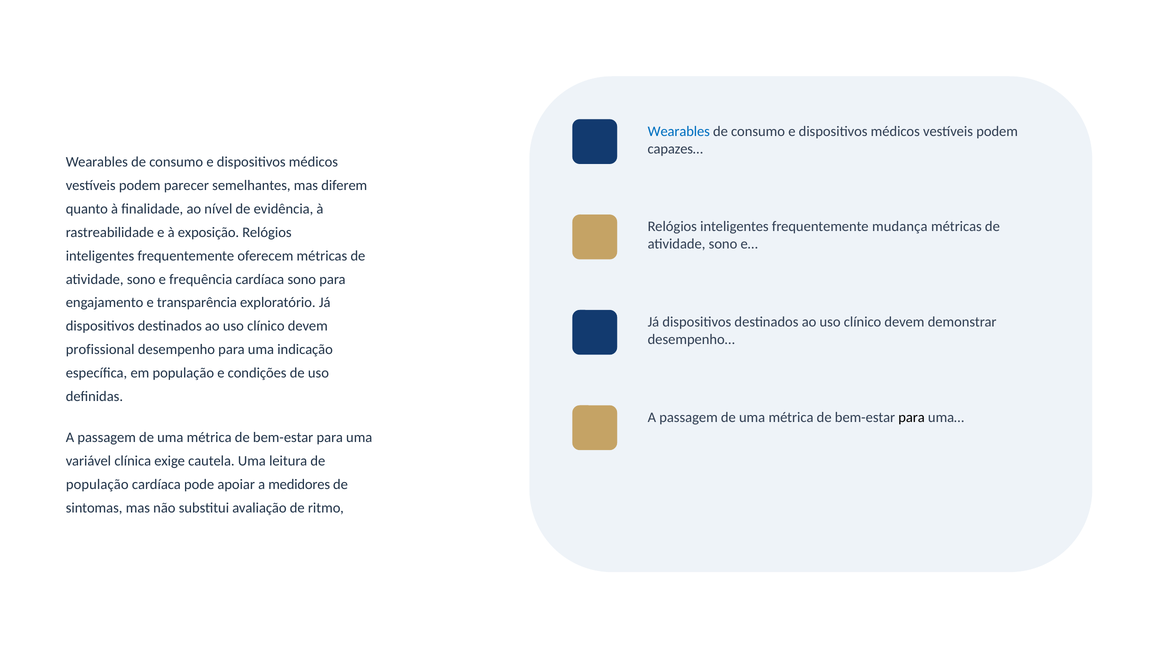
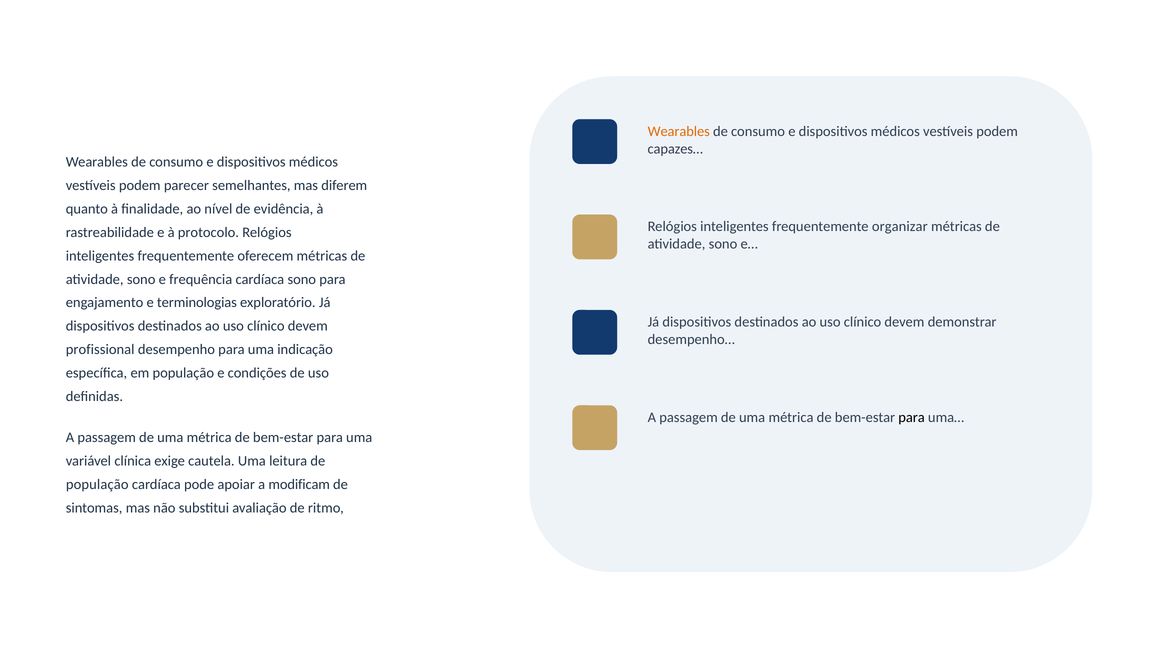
Wearables colour: blue -> orange (679, 131)
mudança: mudança -> organizar (900, 227)
exposição: exposição -> protocolo (208, 232)
transparência: transparência -> terminologias (197, 303)
medidores: medidores -> modificam (299, 485)
